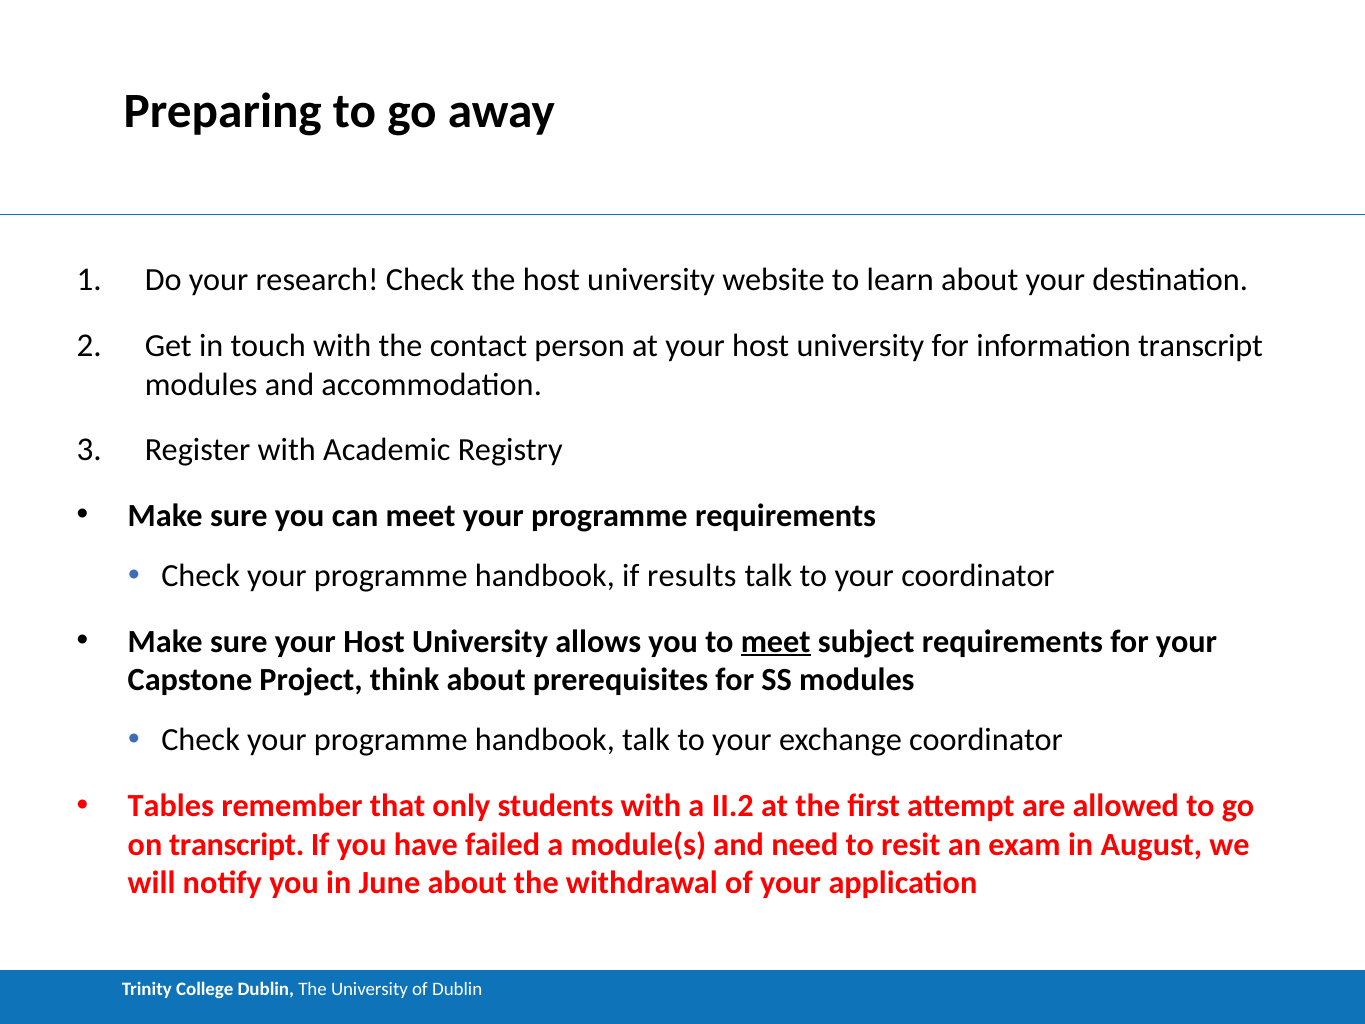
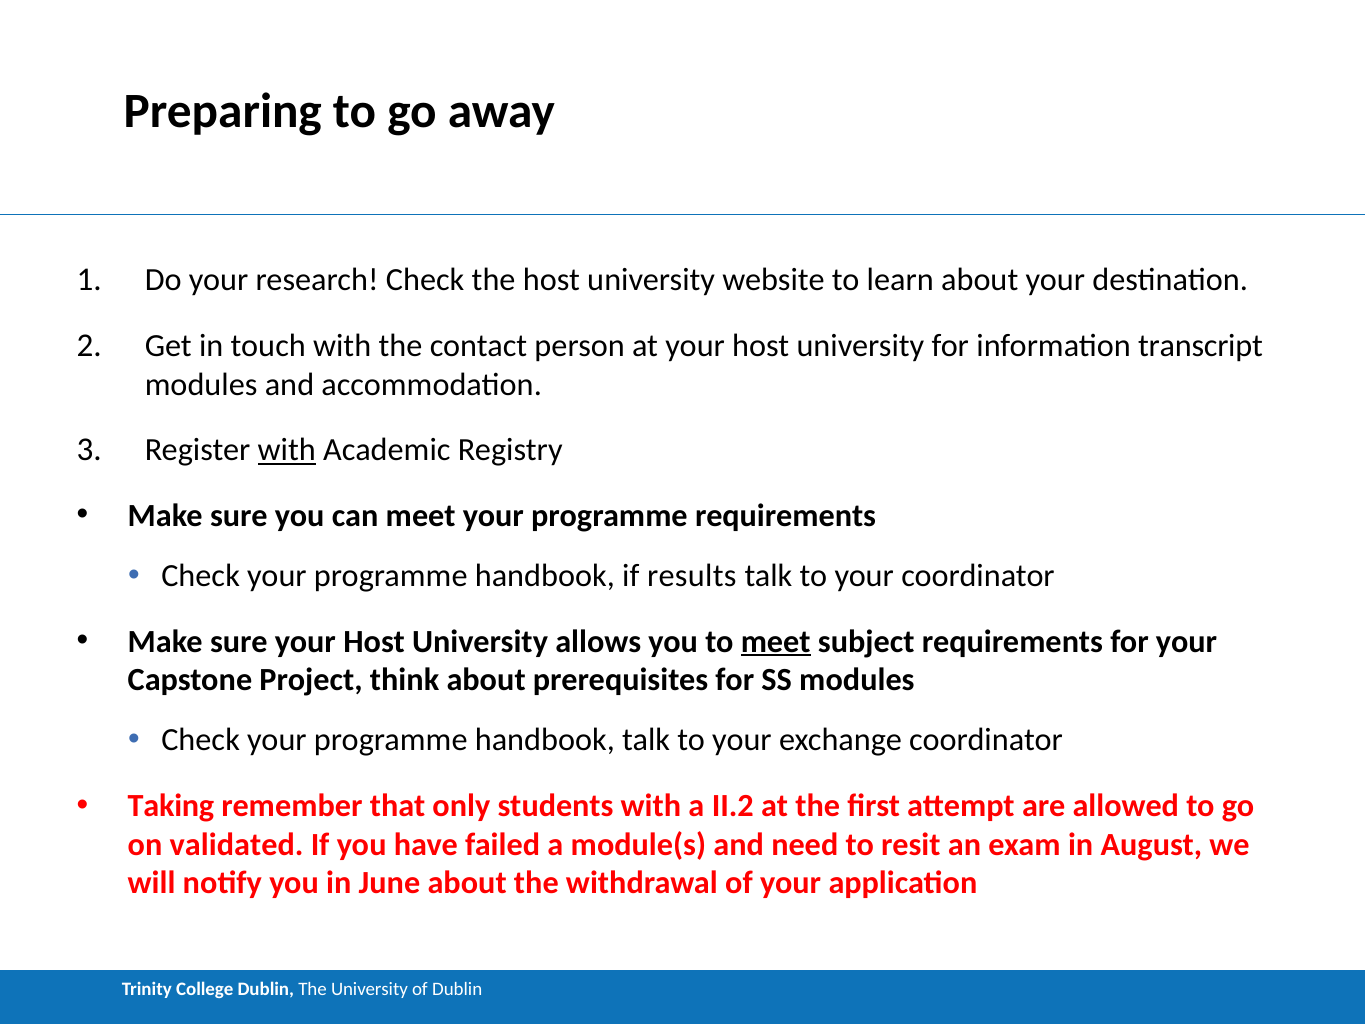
with underline: none -> present (287, 450)
Tables: Tables -> Taking (171, 806)
on transcript: transcript -> validated (237, 844)
